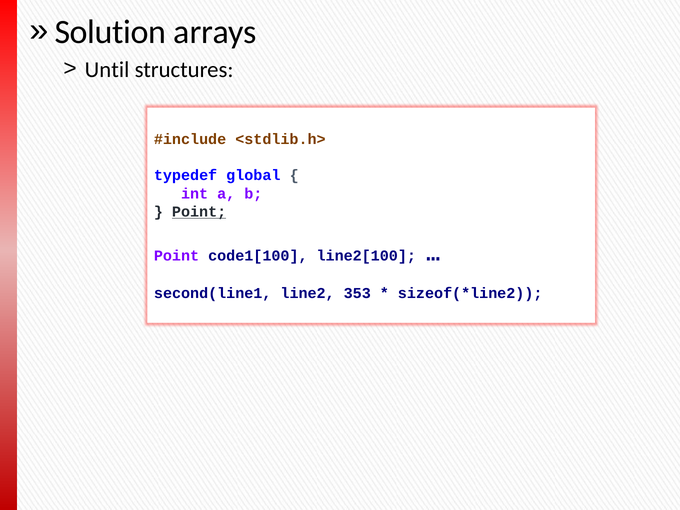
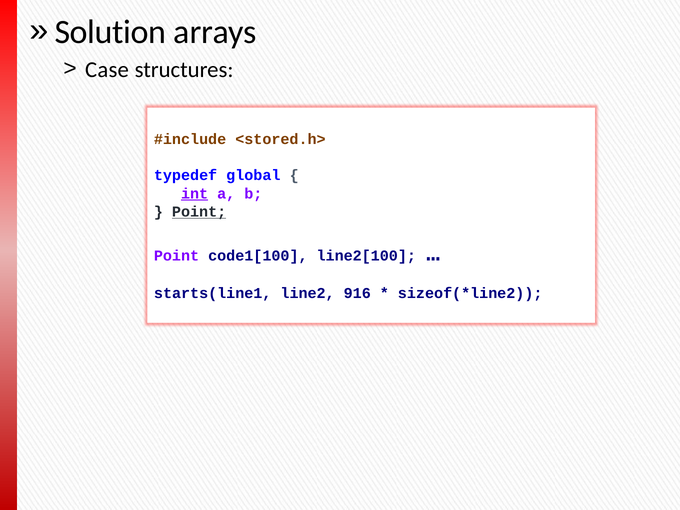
Until: Until -> Case (107, 70)
<stdlib.h>: <stdlib.h> -> <stored.h> (280, 139)
int underline: none -> present (195, 194)
second(line1: second(line1 -> starts(line1 (213, 293)
353: 353 -> 916 (357, 293)
